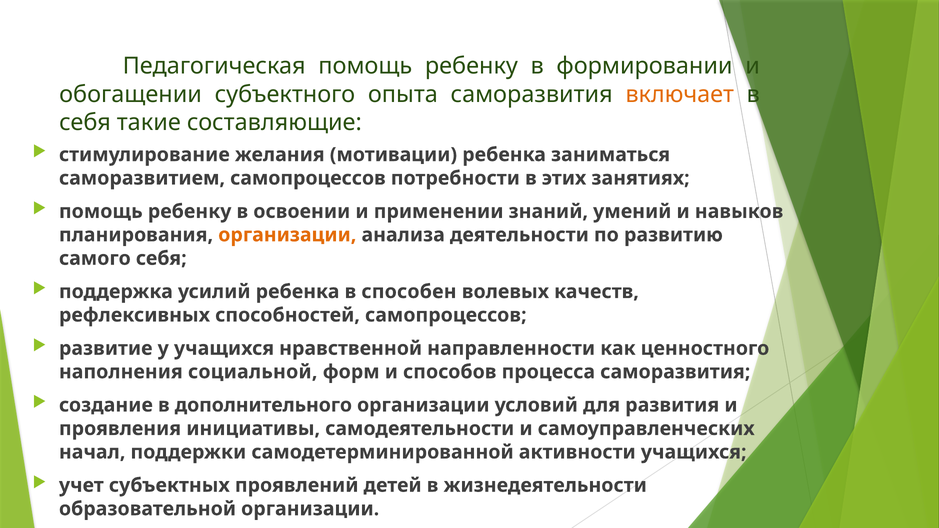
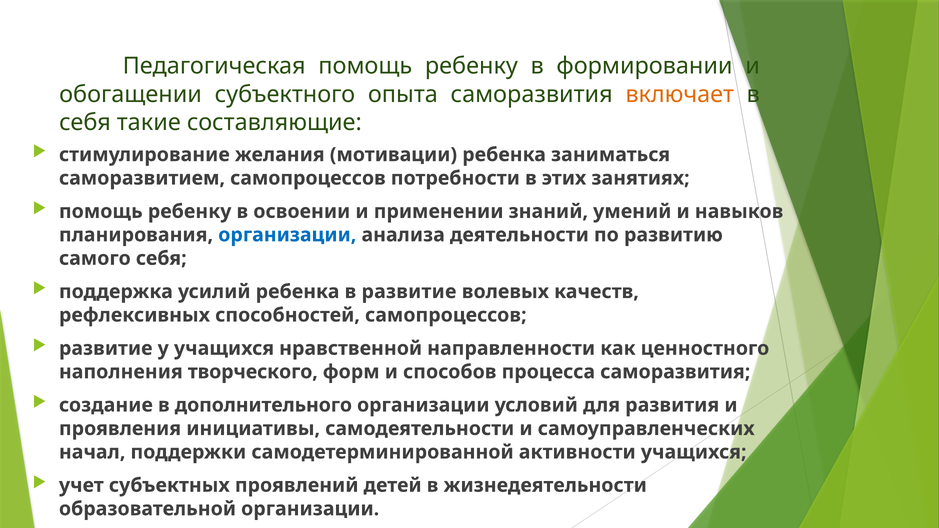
организации colour: orange -> blue (287, 235)
в способен: способен -> развитие (409, 292)
социальной: социальной -> творческого (253, 372)
